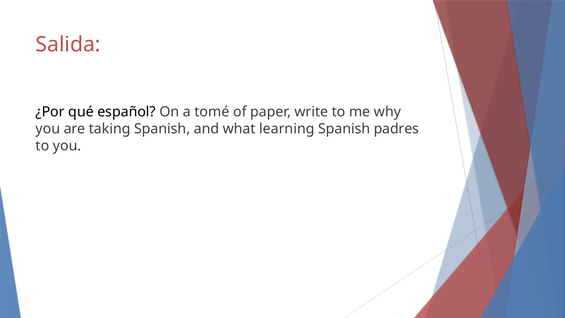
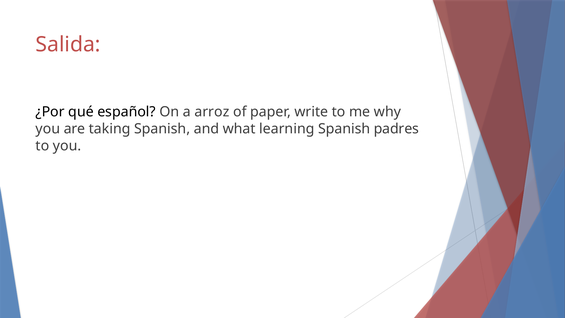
tomé: tomé -> arroz (212, 112)
